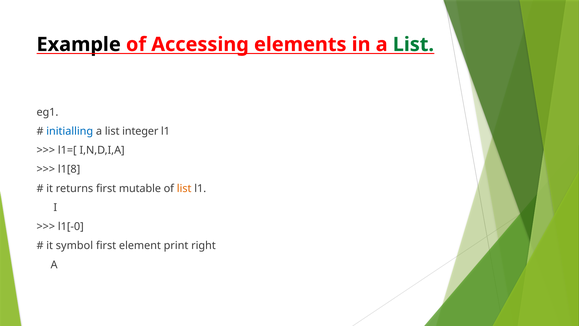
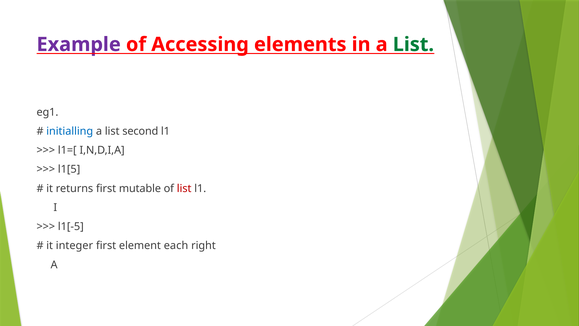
Example colour: black -> purple (79, 44)
integer: integer -> second (140, 131)
l1[8: l1[8 -> l1[5 (69, 169)
list colour: orange -> red (184, 188)
l1[-0: l1[-0 -> l1[-5 (71, 226)
symbol: symbol -> integer (74, 245)
print: print -> each (176, 245)
